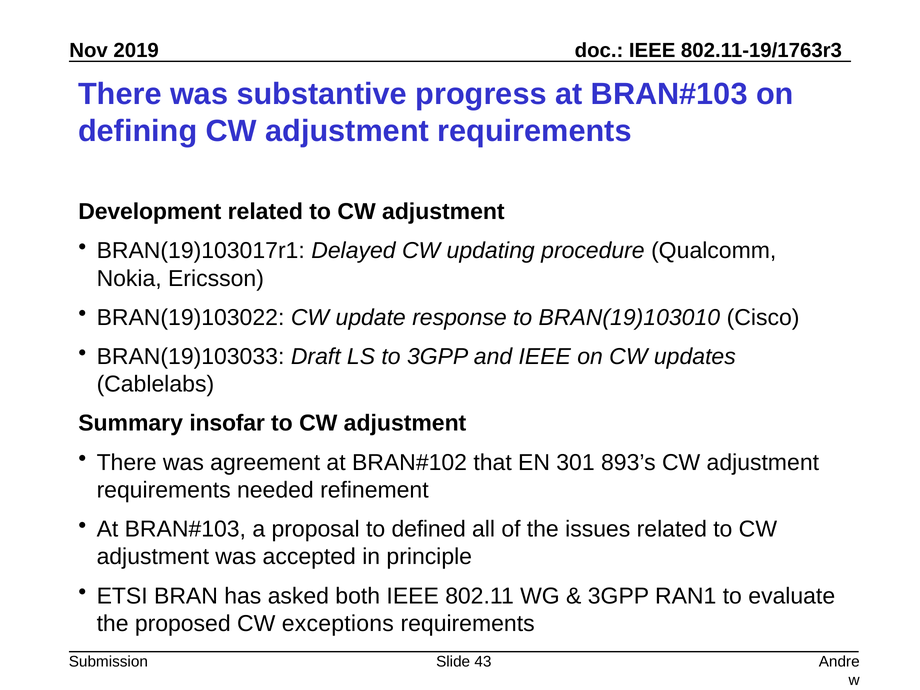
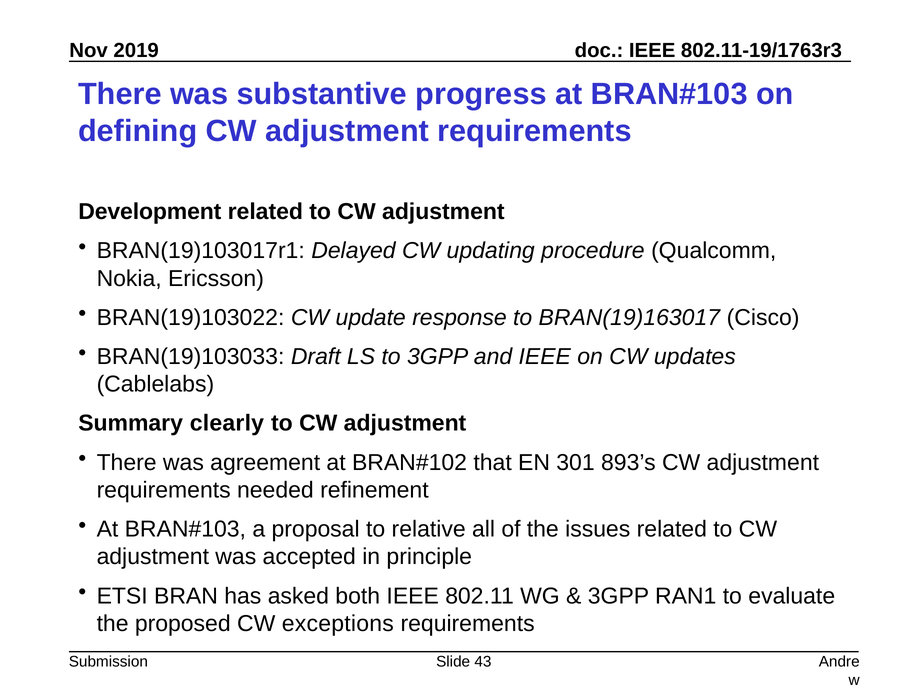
BRAN(19)103010: BRAN(19)103010 -> BRAN(19)163017 (629, 318)
insofar: insofar -> clearly (227, 423)
defined: defined -> relative (429, 529)
